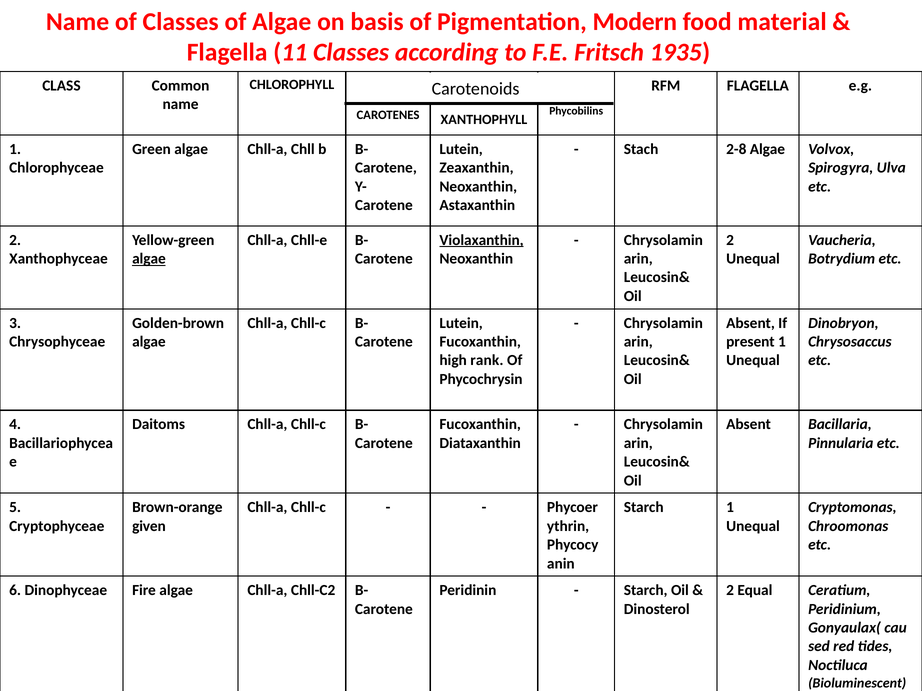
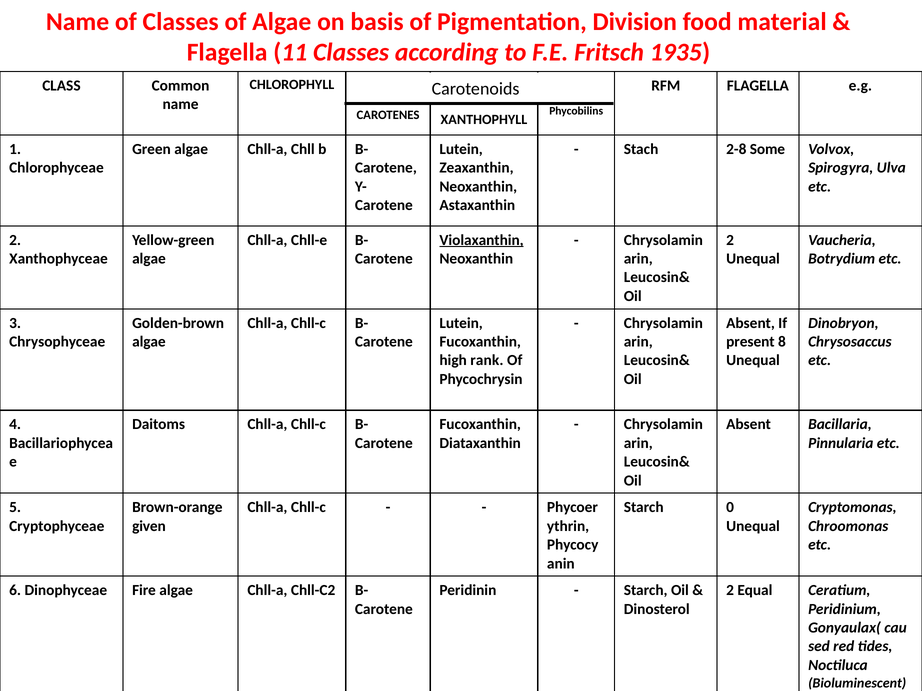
Modern: Modern -> Division (635, 22)
2-8 Algae: Algae -> Some (767, 149)
algae underline: present -> none (149, 259)
present 1: 1 -> 8 (782, 342)
Starch 1: 1 -> 0 (730, 508)
